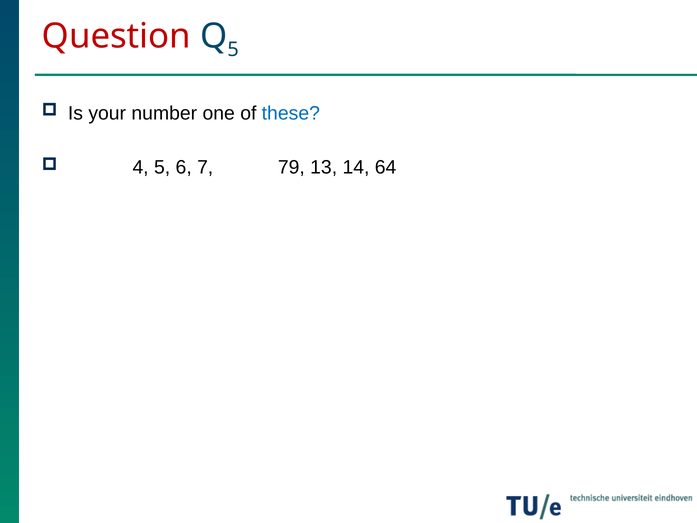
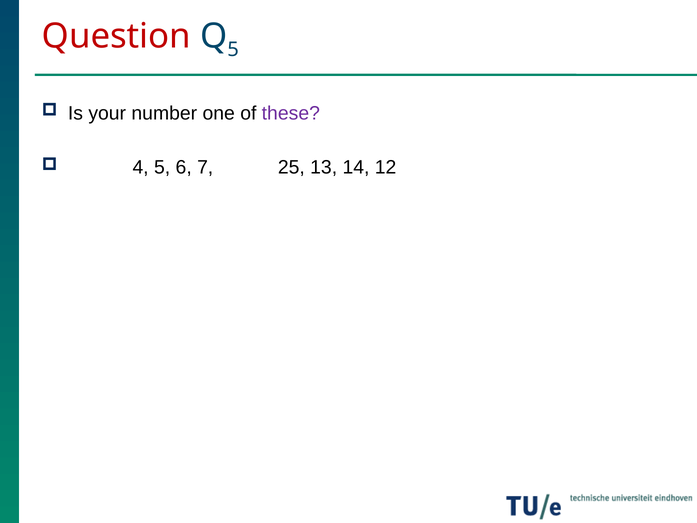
these colour: blue -> purple (291, 113)
79: 79 -> 25 (291, 167)
64: 64 -> 12 (386, 167)
